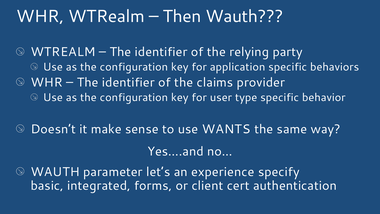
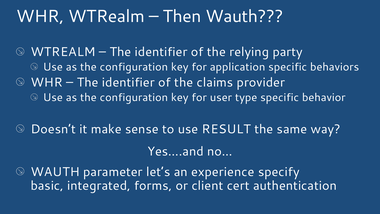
WANTS: WANTS -> RESULT (226, 129)
